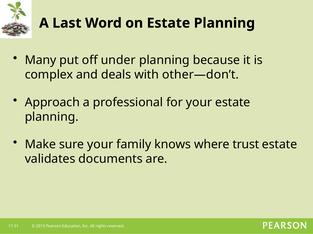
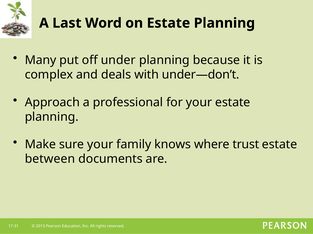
other—don’t: other—don’t -> under—don’t (201, 75)
validates: validates -> between (50, 159)
